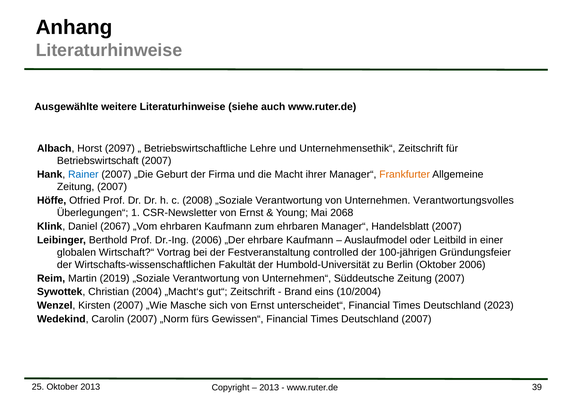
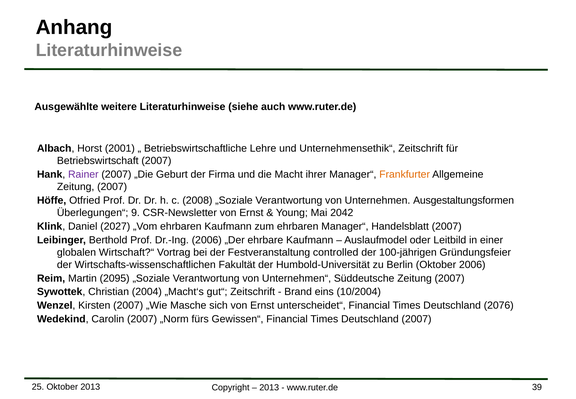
2097: 2097 -> 2001 (120, 148)
Rainer colour: blue -> purple (83, 174)
Verantwortungsvolles: Verantwortungsvolles -> Ausgestaltungsformen (464, 200)
1: 1 -> 9 (136, 213)
2068: 2068 -> 2042 (342, 213)
2067: 2067 -> 2027 (115, 226)
2019: 2019 -> 2095 (115, 278)
2023: 2023 -> 2076 (499, 305)
